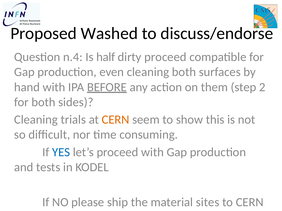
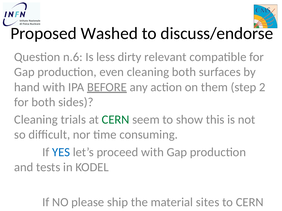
n.4: n.4 -> n.6 (73, 57)
half: half -> less (106, 57)
dirty proceed: proceed -> relevant (165, 57)
CERN colour: orange -> green (116, 120)
